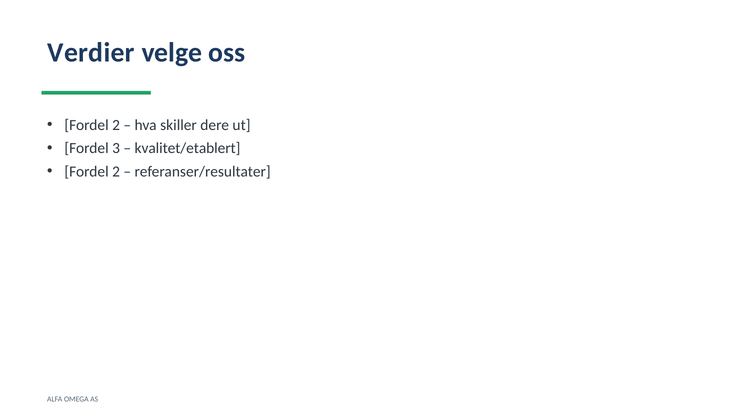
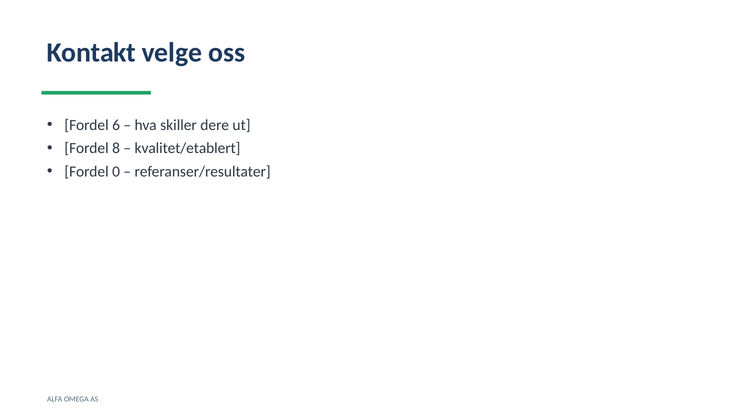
Verdier: Verdier -> Kontakt (91, 53)
2: 2 -> 6 (116, 125)
3: 3 -> 8 (116, 148)
2: 2 -> 0 (116, 172)
